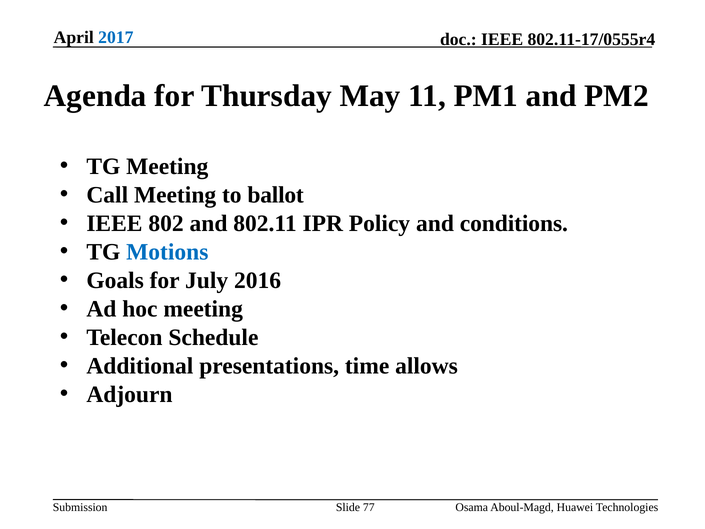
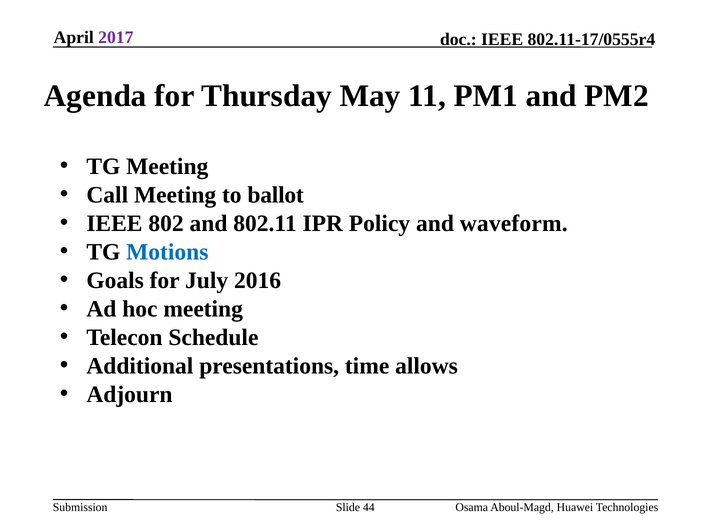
2017 colour: blue -> purple (116, 37)
conditions: conditions -> waveform (514, 223)
77: 77 -> 44 (369, 507)
